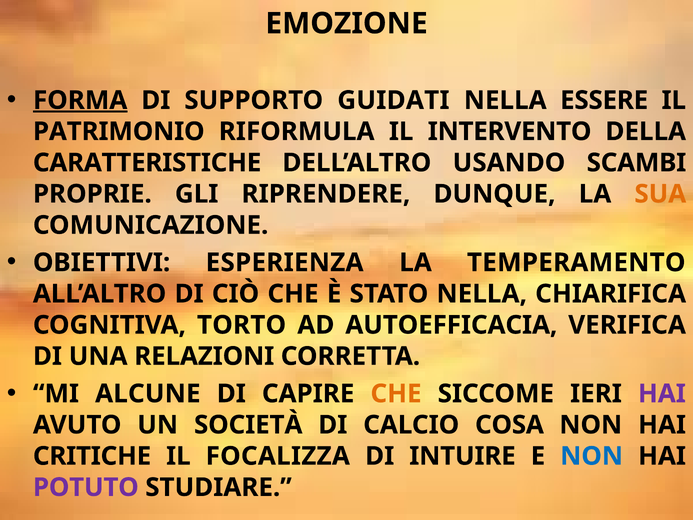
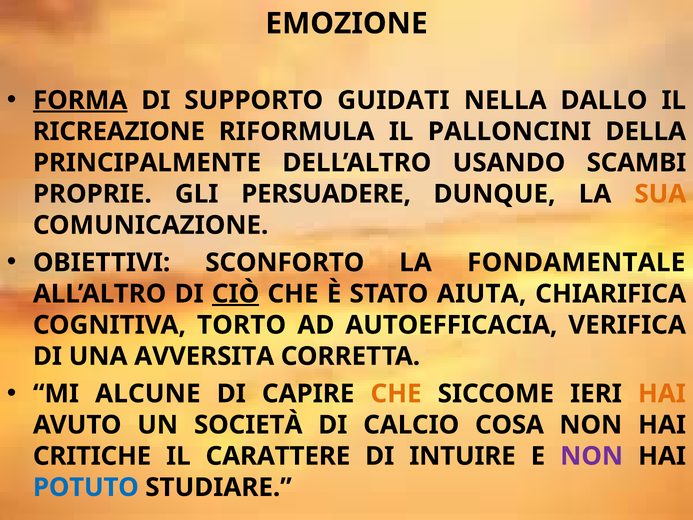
ESSERE: ESSERE -> DALLO (604, 100)
PATRIMONIO: PATRIMONIO -> RICREAZIONE (119, 131)
INTERVENTO: INTERVENTO -> PALLONCINI (509, 131)
CARATTERISTICHE: CARATTERISTICHE -> PRINCIPALMENTE (147, 163)
RIPRENDERE: RIPRENDERE -> PERSUADERE (326, 194)
ESPERIENZA: ESPERIENZA -> SCONFORTO (285, 262)
TEMPERAMENTO: TEMPERAMENTO -> FONDAMENTALE (576, 262)
CIÒ underline: none -> present (236, 294)
STATO NELLA: NELLA -> AIUTA (482, 294)
RELAZIONI: RELAZIONI -> AVVERSITA (204, 356)
HAI colour: purple -> orange (662, 393)
FOCALIZZA: FOCALIZZA -> CARATTERE (278, 456)
NON colour: blue -> purple (592, 456)
POTUTO colour: purple -> blue (86, 487)
